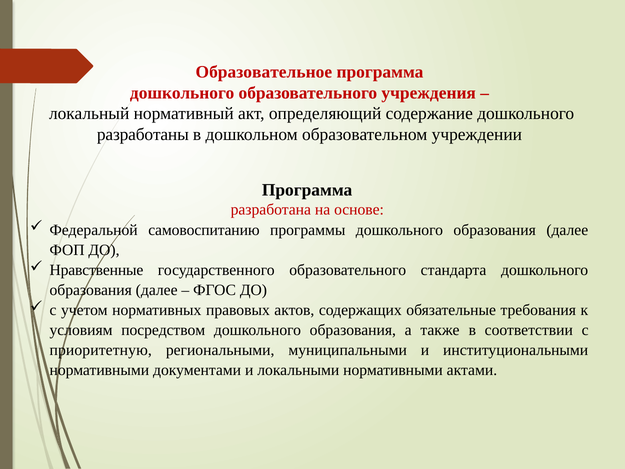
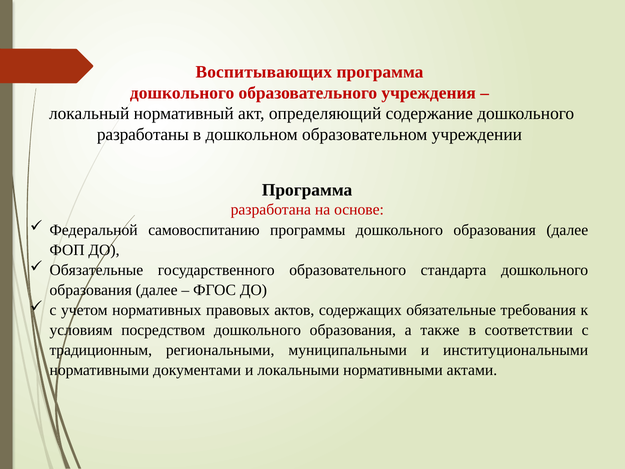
Образовательное: Образовательное -> Воспитывающих (264, 72)
Нравственные: Нравственные -> Обязательные (96, 270)
приоритетную: приоритетную -> традиционным (101, 350)
